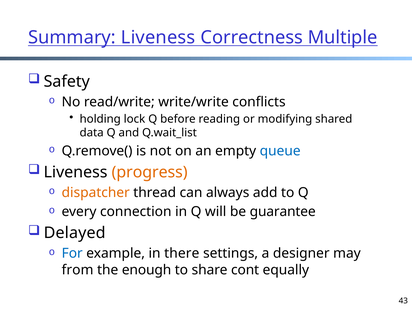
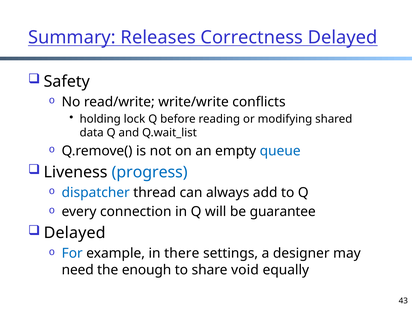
Summary Liveness: Liveness -> Releases (158, 37)
Correctness Multiple: Multiple -> Delayed (343, 37)
progress colour: orange -> blue (150, 172)
dispatcher colour: orange -> blue (96, 193)
from: from -> need (78, 270)
cont: cont -> void (245, 270)
